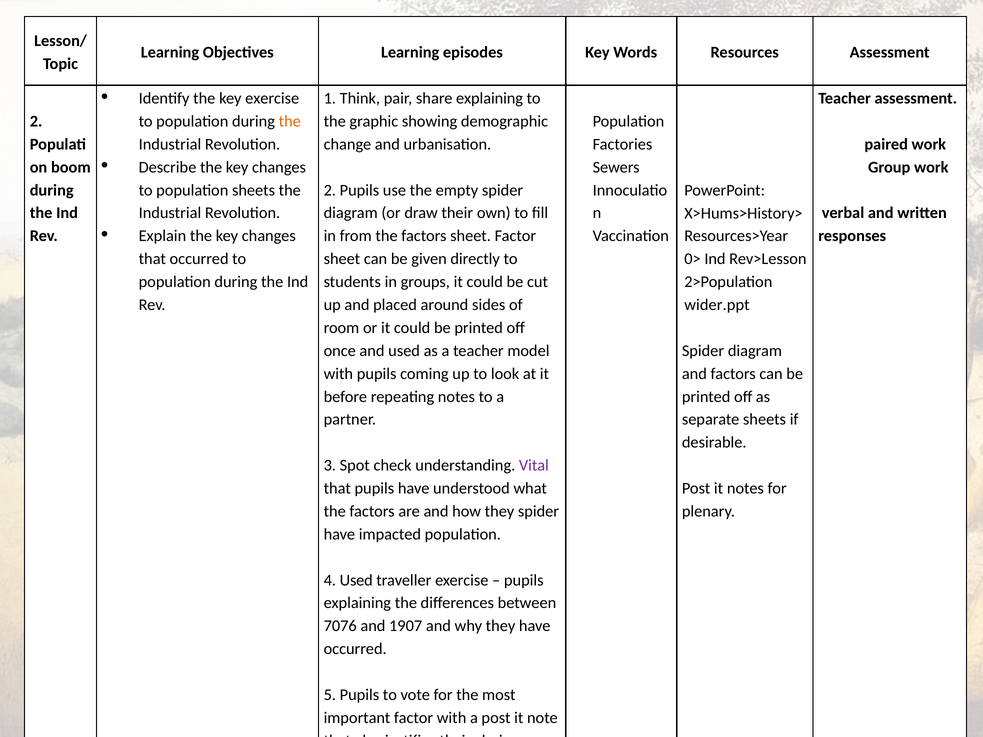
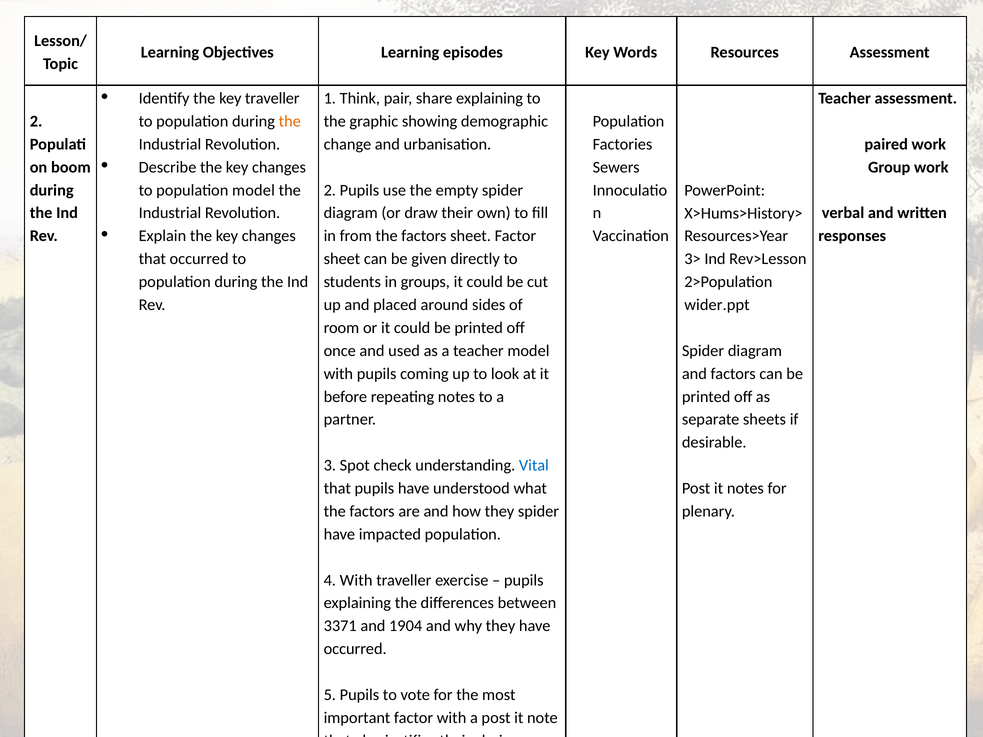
key exercise: exercise -> traveller (272, 98)
population sheets: sheets -> model (253, 190)
0>: 0> -> 3> (692, 259)
Vital colour: purple -> blue (534, 466)
4 Used: Used -> With (356, 580)
7076: 7076 -> 3371 (340, 626)
1907: 1907 -> 1904 (406, 626)
